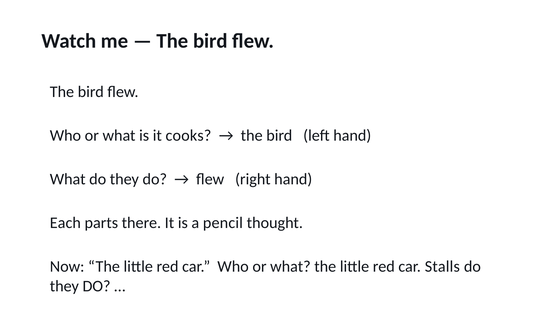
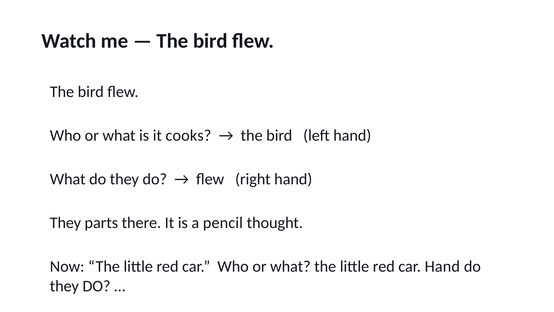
Each: Each -> They (65, 223)
car Stalls: Stalls -> Hand (442, 266)
